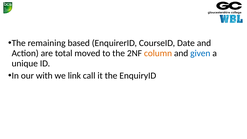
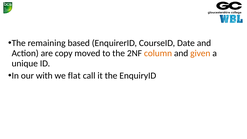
total: total -> copy (64, 53)
given colour: blue -> orange (200, 53)
link: link -> flat (74, 76)
